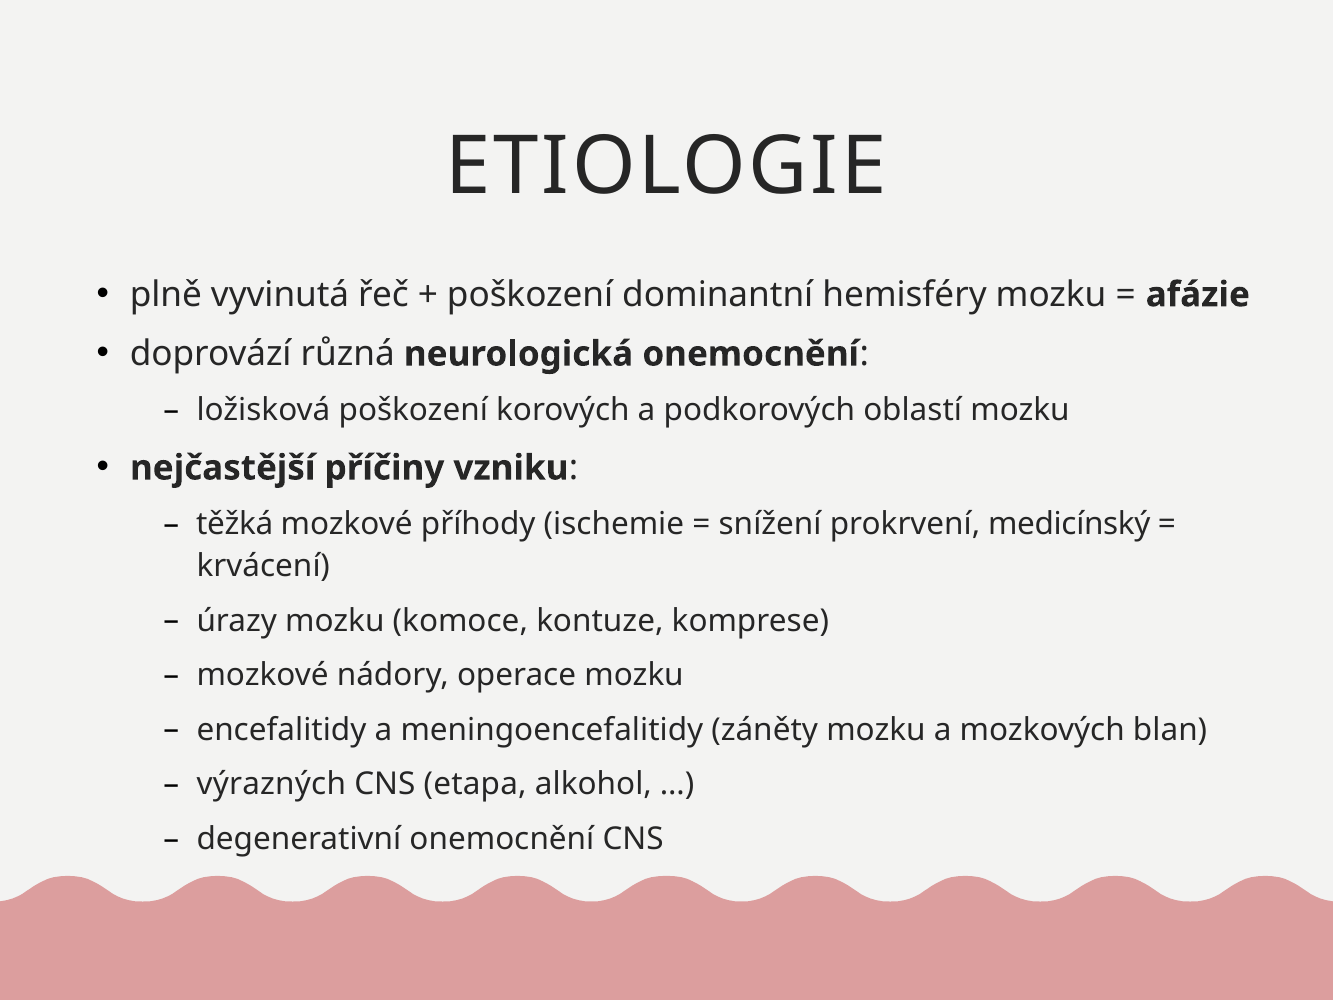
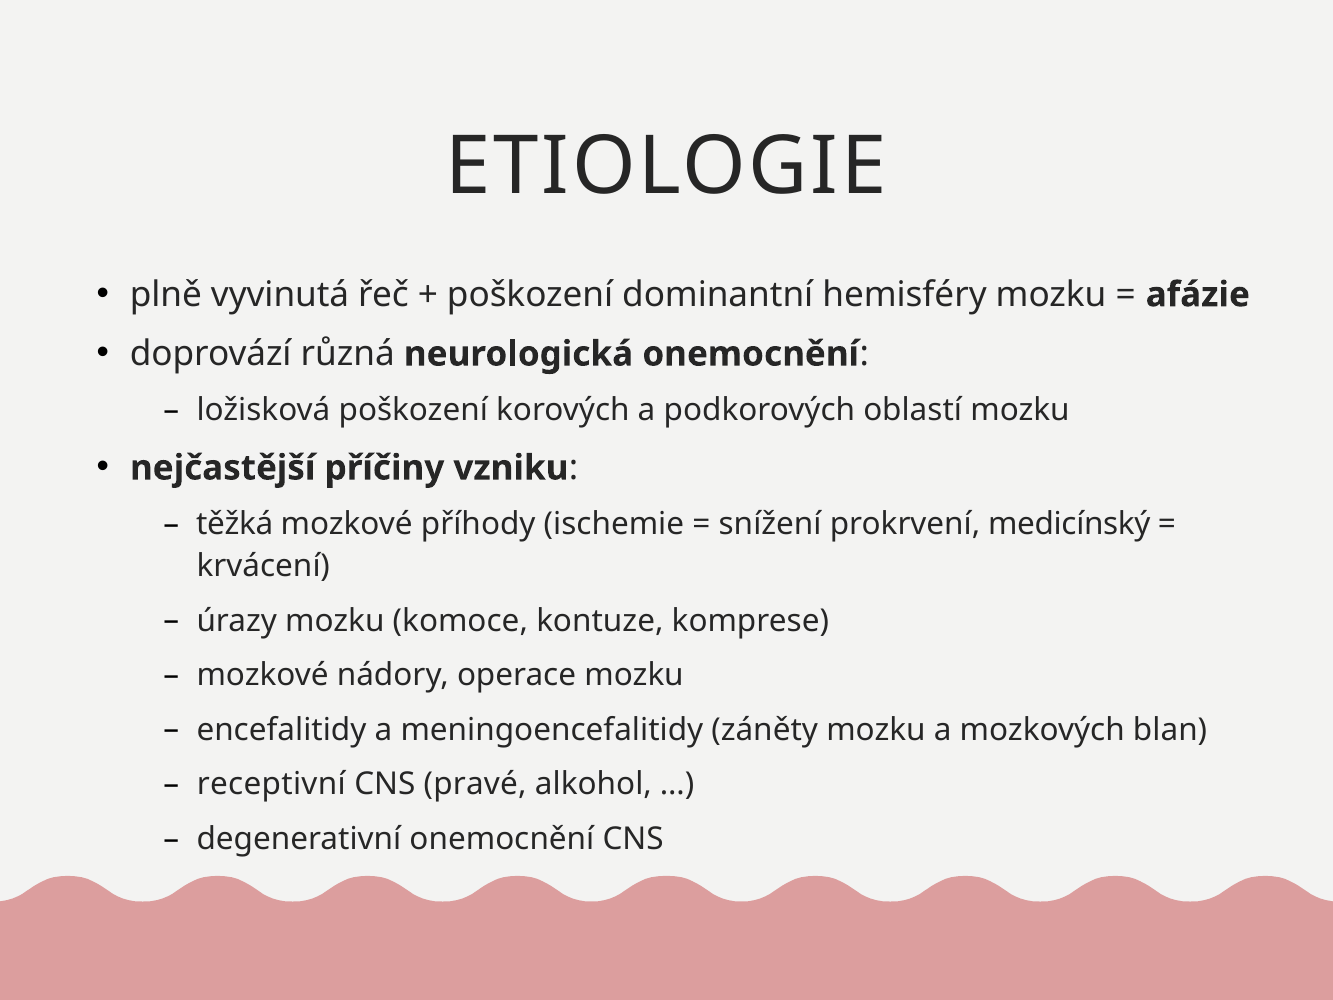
výrazných: výrazných -> receptivní (271, 784)
etapa: etapa -> pravé (475, 784)
